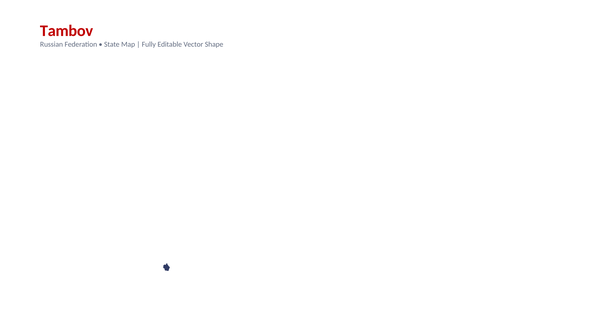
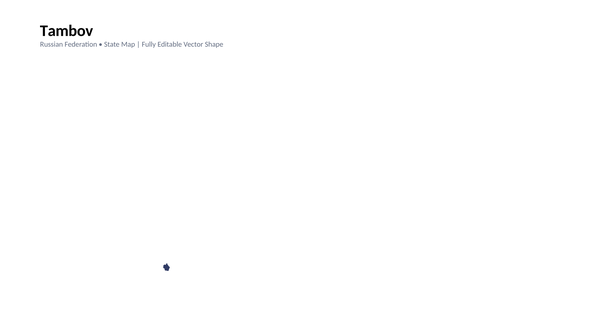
Tambov colour: red -> black (67, 31)
